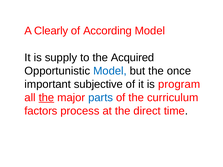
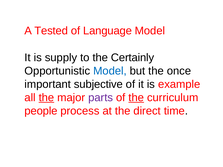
Clearly: Clearly -> Tested (51, 31)
According: According -> Language (108, 31)
Acquired: Acquired -> Certainly (133, 58)
program: program -> example (179, 84)
parts colour: blue -> purple (101, 98)
the underline: none -> present (136, 98)
factors: factors -> people (41, 111)
